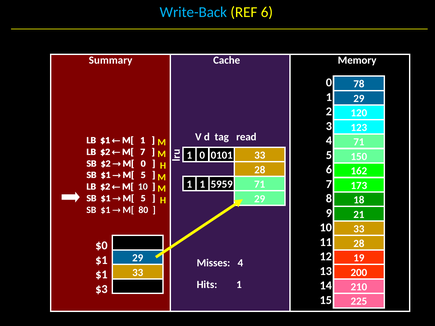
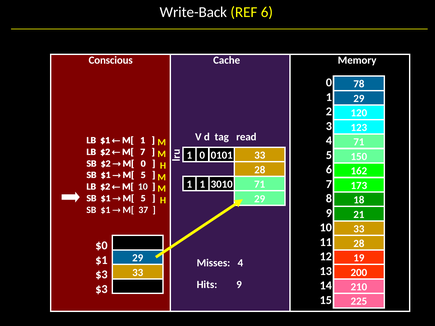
Write-Back colour: light blue -> white (193, 12)
Summary: Summary -> Conscious (111, 60)
5959: 5959 -> 3010 (222, 184)
80: 80 -> 37 (143, 210)
$1: $1 -> $3 (101, 275)
Hits 1: 1 -> 9 (239, 285)
